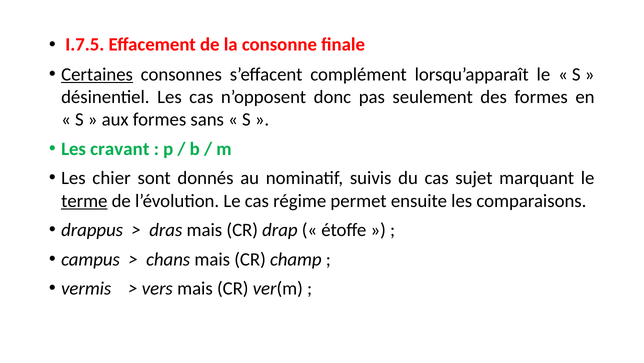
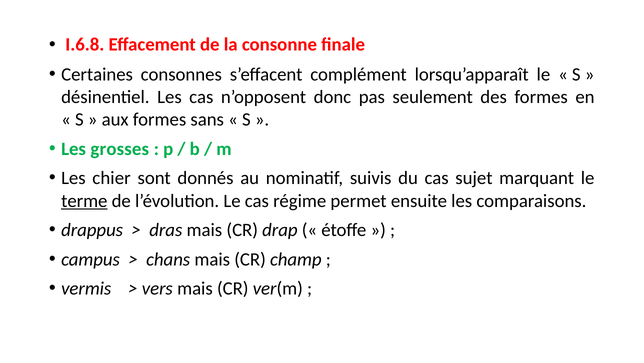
I.7.5: I.7.5 -> I.6.8 (85, 45)
Certaines underline: present -> none (97, 74)
cravant: cravant -> grosses (120, 149)
